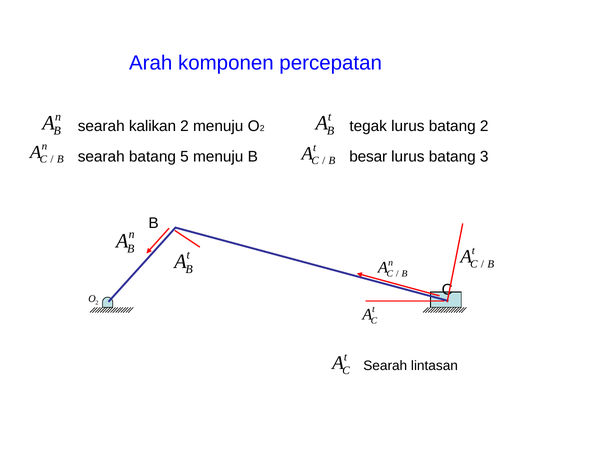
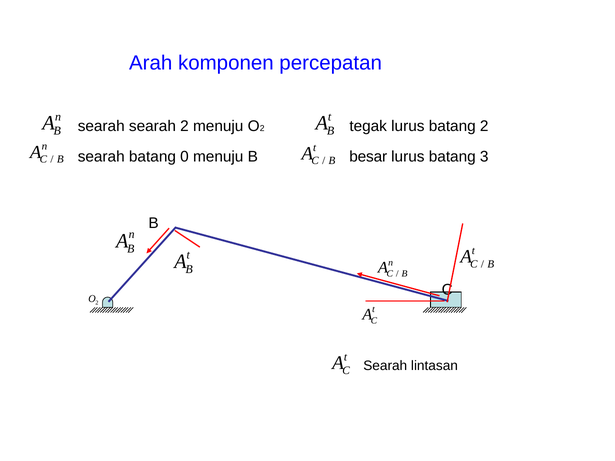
searah kalikan: kalikan -> searah (152, 126)
5: 5 -> 0 (184, 157)
